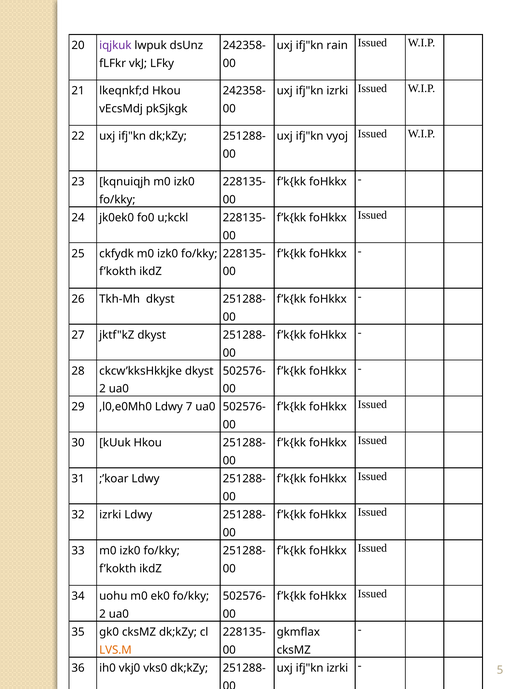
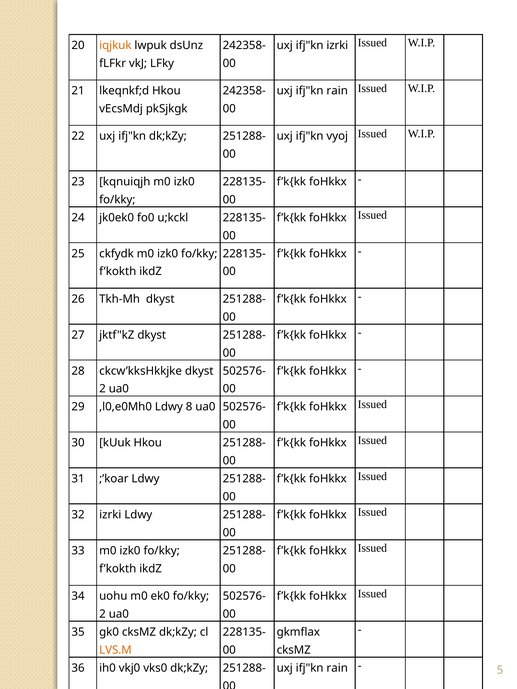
iqjkuk colour: purple -> orange (115, 45)
ifj"kn rain: rain -> izrki (337, 45)
izrki: izrki -> rain (337, 91)
7: 7 -> 8 (189, 407)
izrki: izrki -> rain (337, 668)
